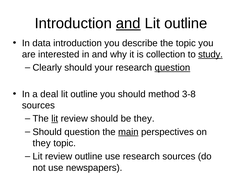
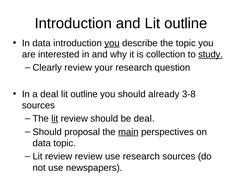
and underline: present -> none (128, 23)
you underline: none -> present (112, 43)
Clearly should: should -> review (78, 67)
question underline: present -> none (172, 67)
method: method -> already (164, 94)
be they: they -> deal (144, 118)
Should question: question -> proposal (82, 132)
they: they -> data (42, 143)
review outline: outline -> review (89, 156)
